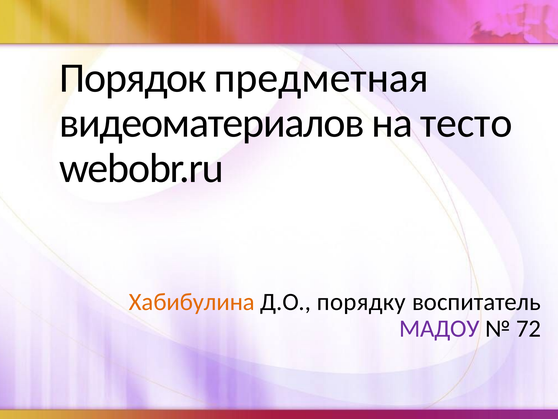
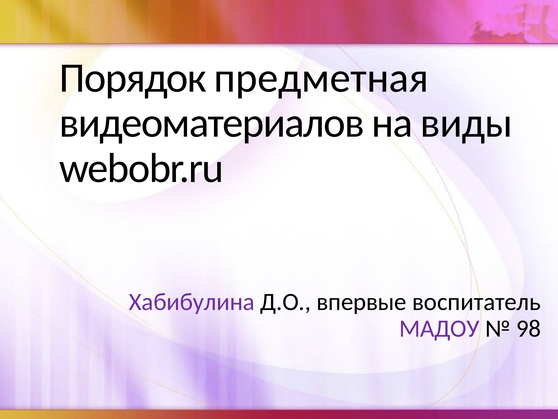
тесто: тесто -> виды (466, 123)
Хабибулина colour: orange -> purple (192, 302)
порядку: порядку -> впервые (362, 302)
72: 72 -> 98 (529, 328)
